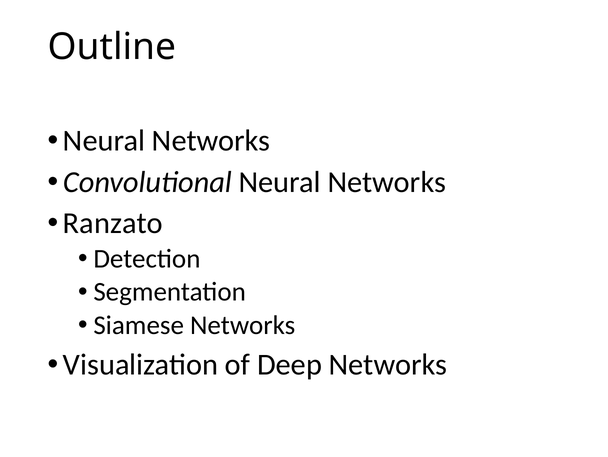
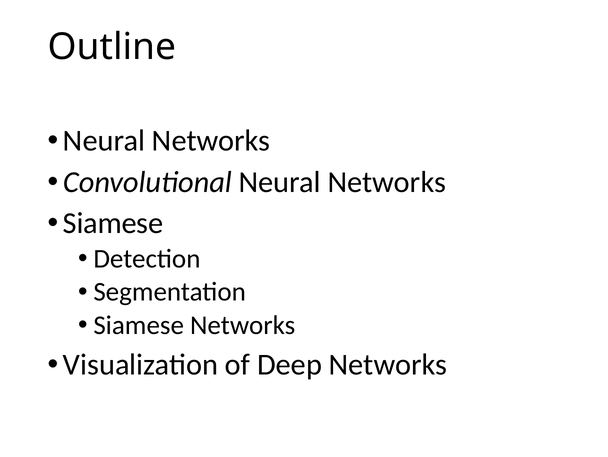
Ranzato: Ranzato -> Siamese (113, 223)
